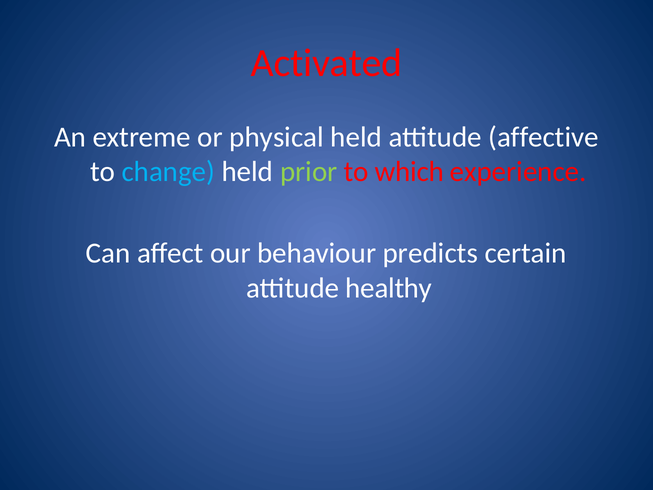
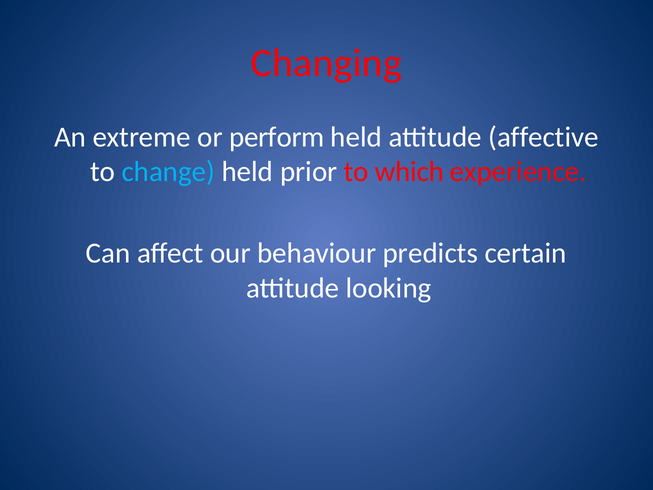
Activated: Activated -> Changing (326, 63)
physical: physical -> perform (277, 137)
prior colour: light green -> white (309, 172)
healthy: healthy -> looking (389, 288)
